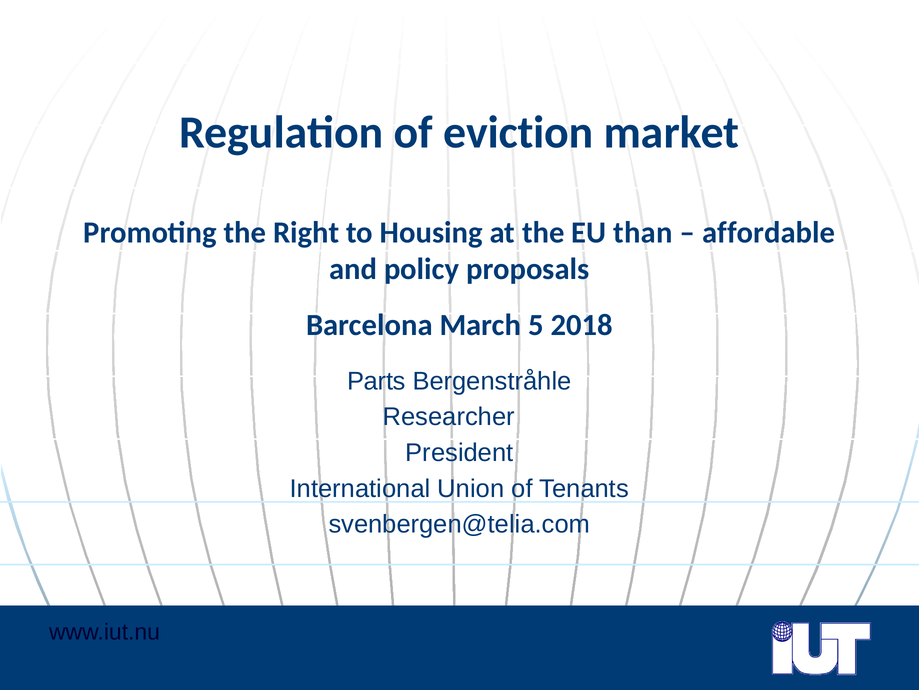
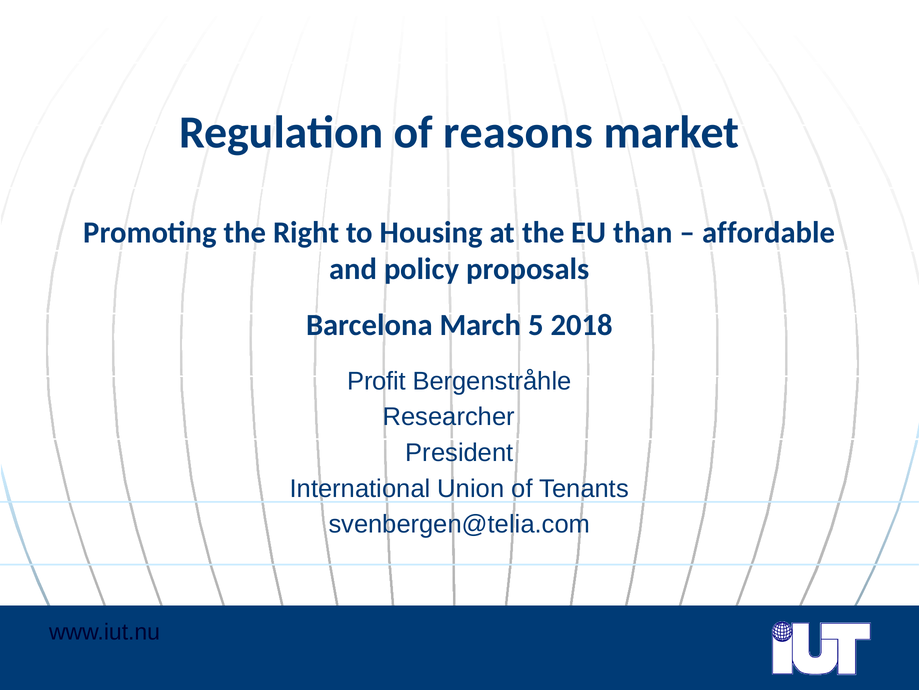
eviction: eviction -> reasons (518, 132)
Parts: Parts -> Profit (376, 381)
